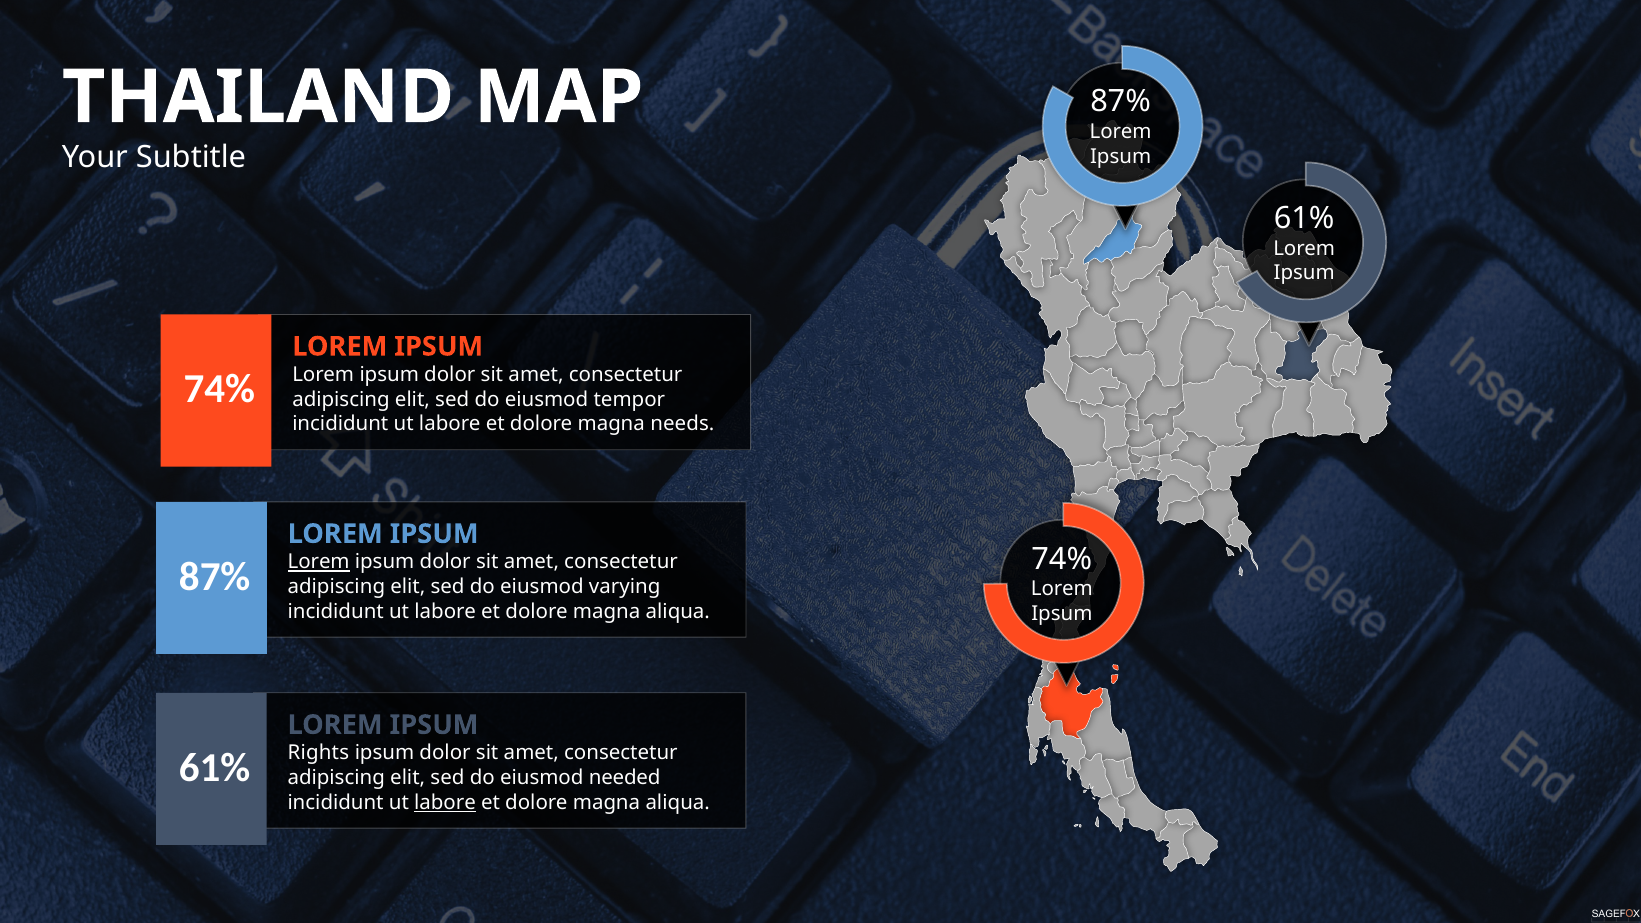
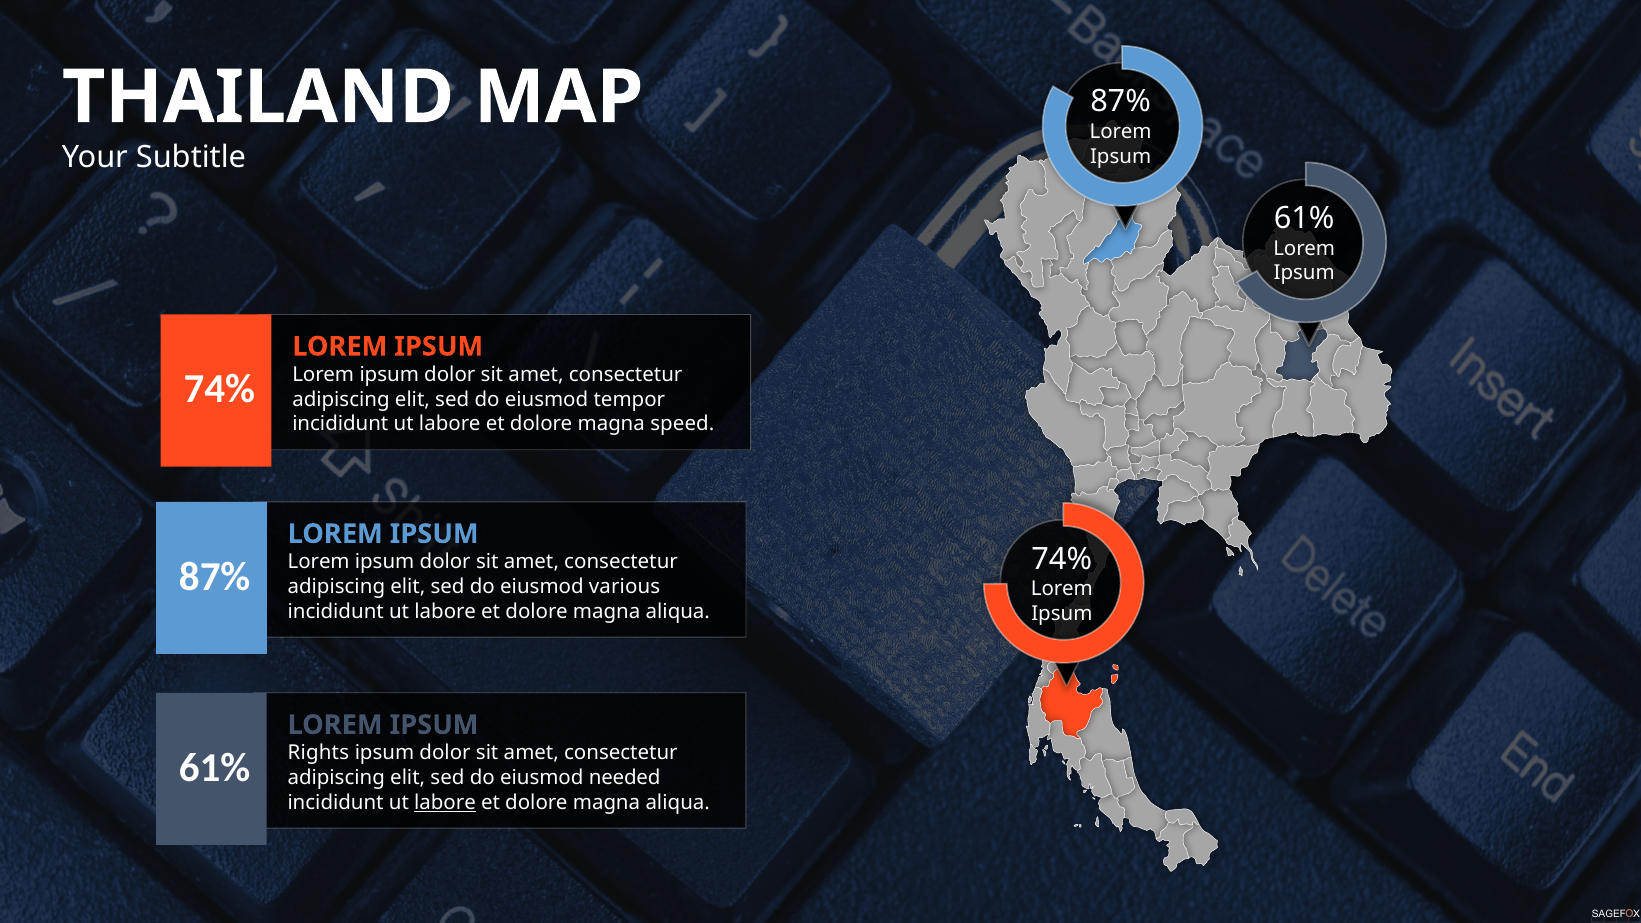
needs: needs -> speed (682, 424)
Lorem underline: present -> none (319, 562)
varying: varying -> various (625, 587)
